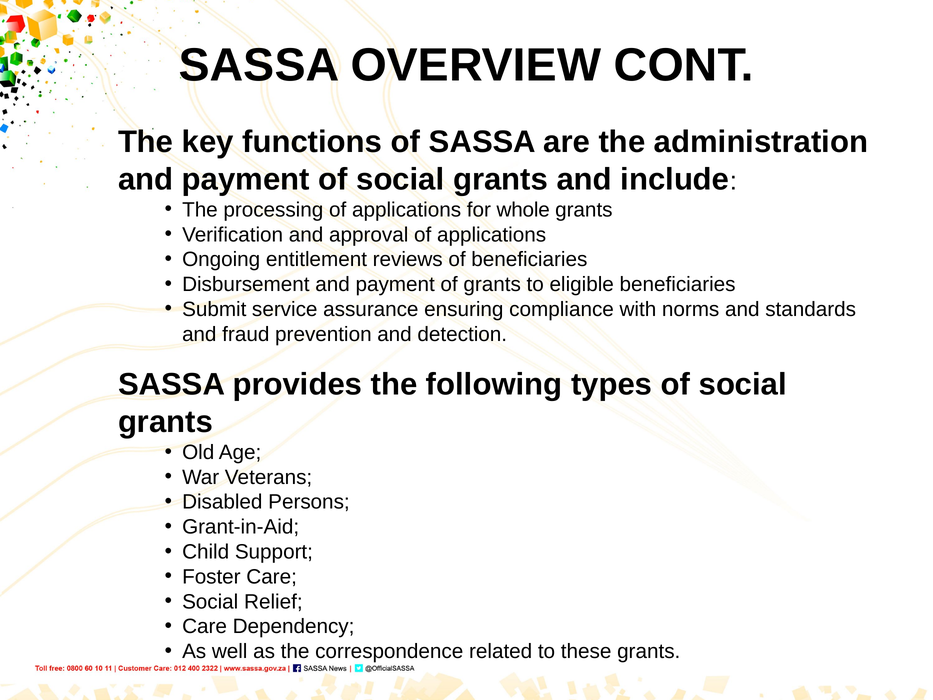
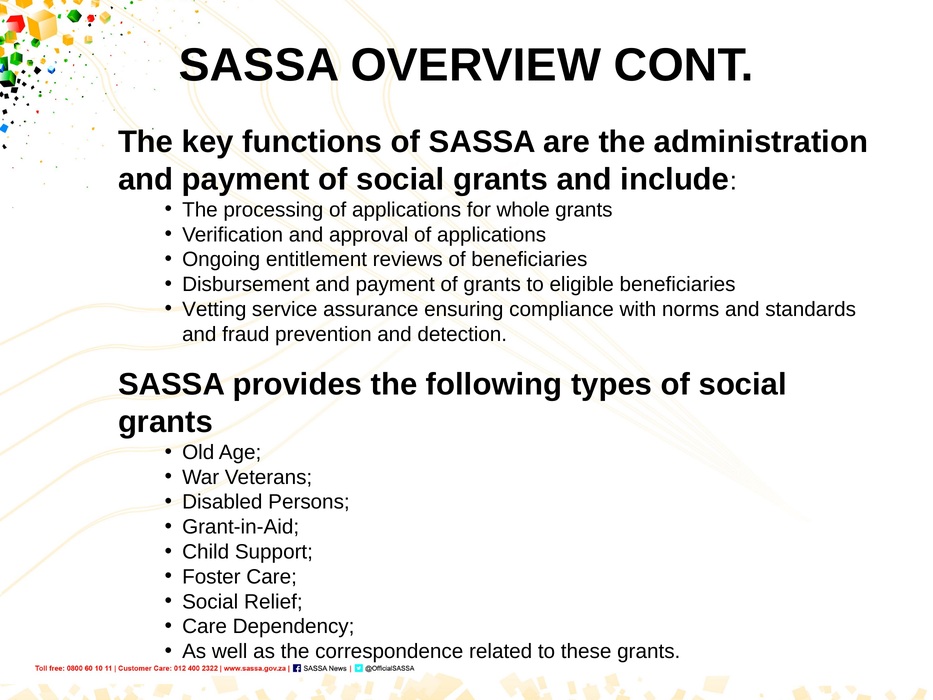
Submit: Submit -> Vetting (214, 309)
